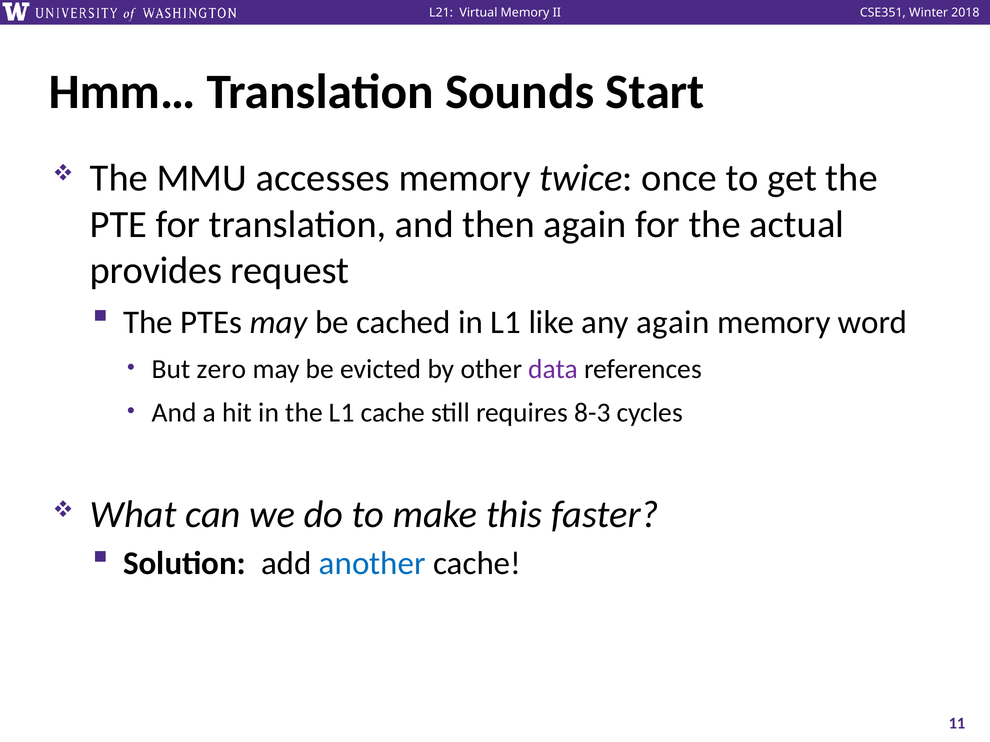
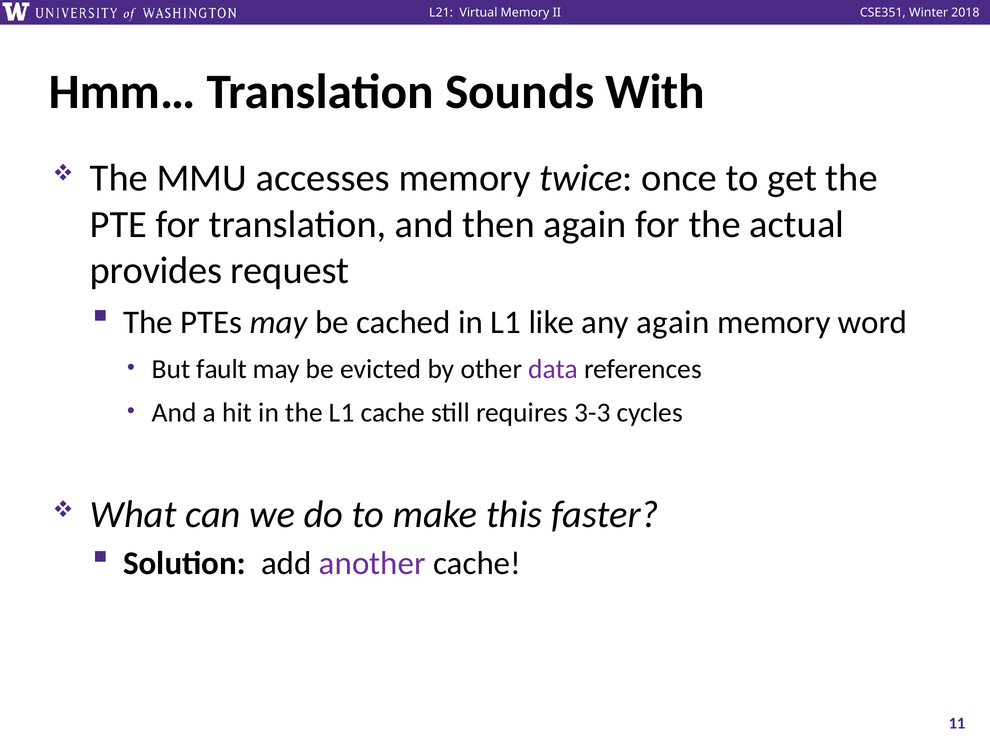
Start: Start -> With (655, 92)
zero: zero -> fault (222, 369)
8-3: 8-3 -> 3-3 (592, 413)
another colour: blue -> purple (372, 564)
